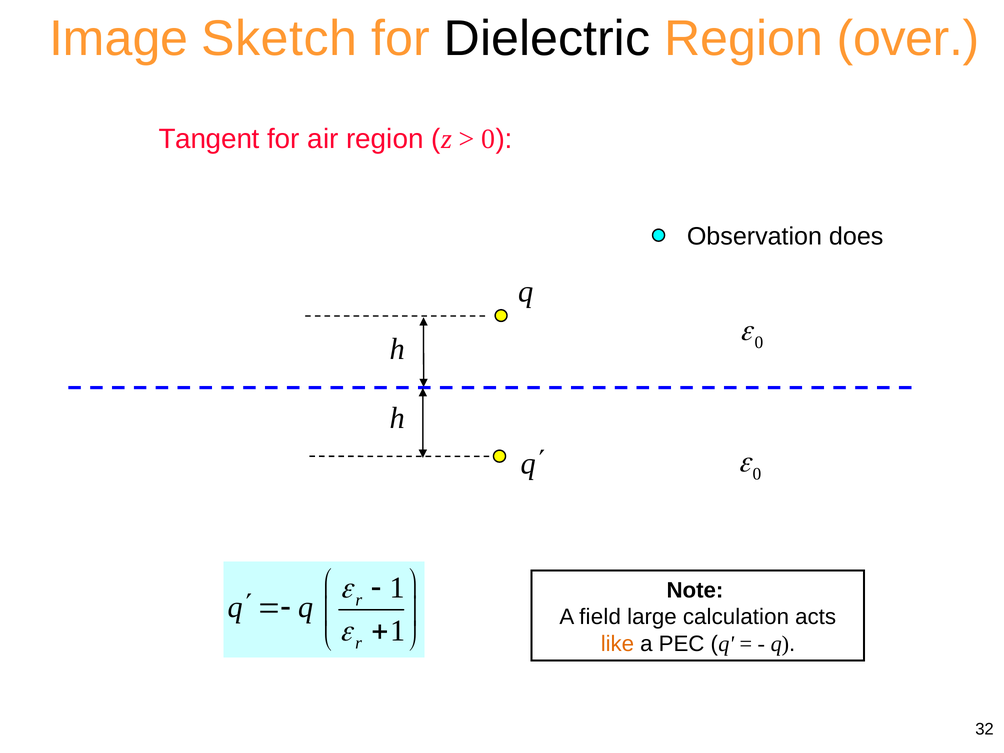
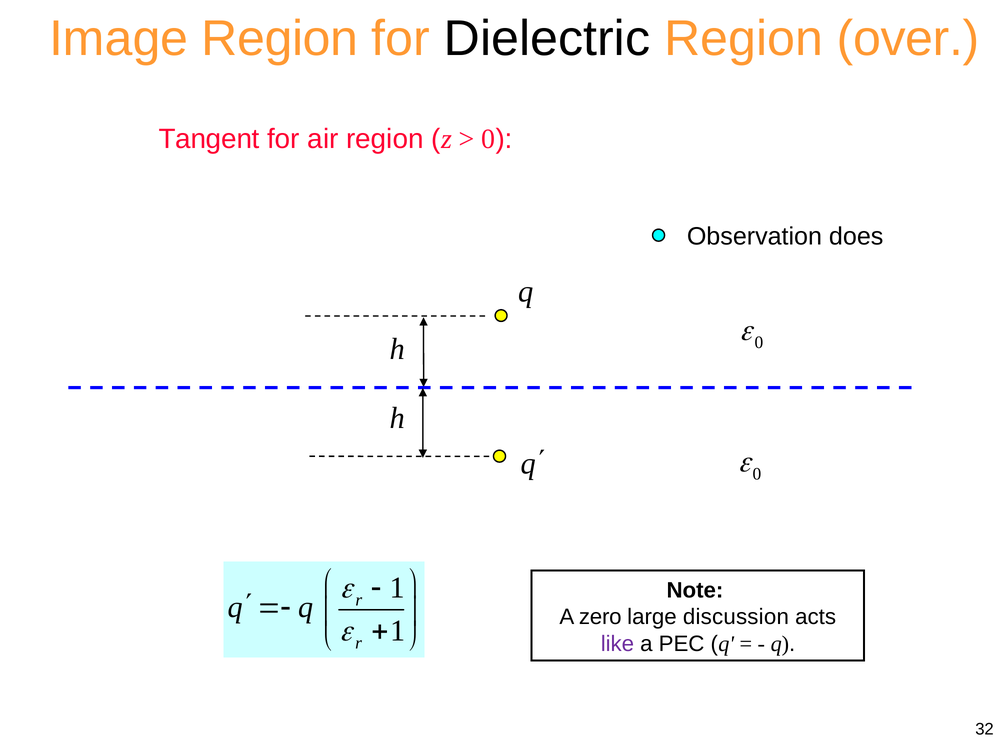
Image Sketch: Sketch -> Region (280, 39)
field: field -> zero (600, 617)
calculation: calculation -> discussion (736, 617)
like colour: orange -> purple (617, 644)
